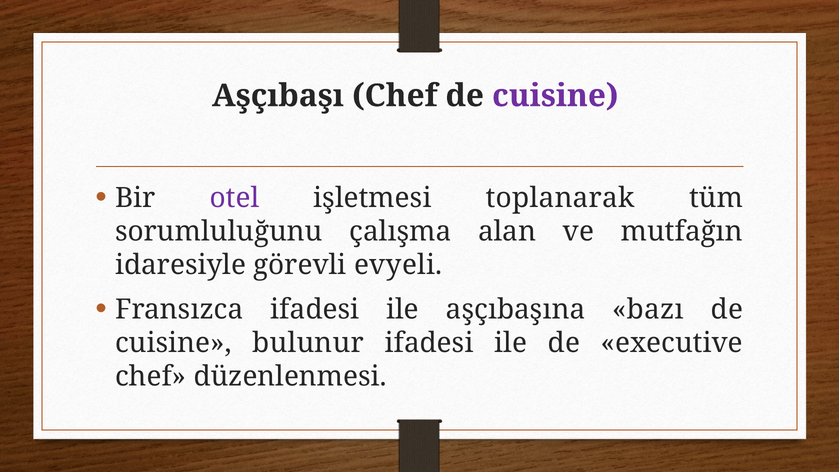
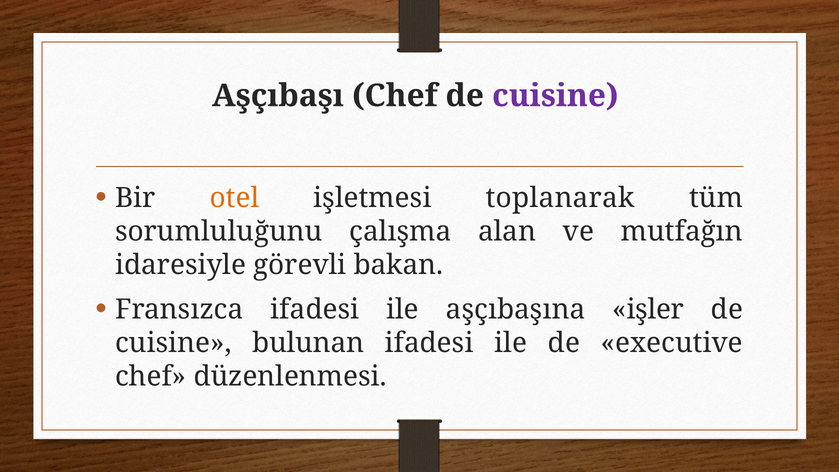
otel colour: purple -> orange (234, 198)
evyeli: evyeli -> bakan (399, 265)
bazı: bazı -> işler (648, 310)
bulunur: bulunur -> bulunan (308, 343)
